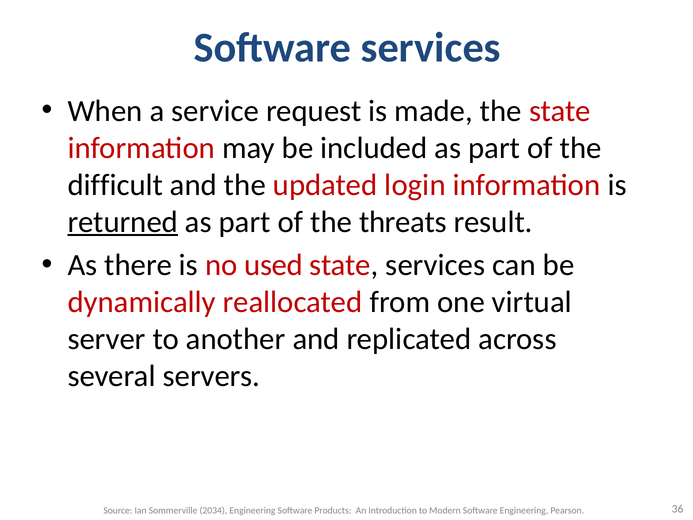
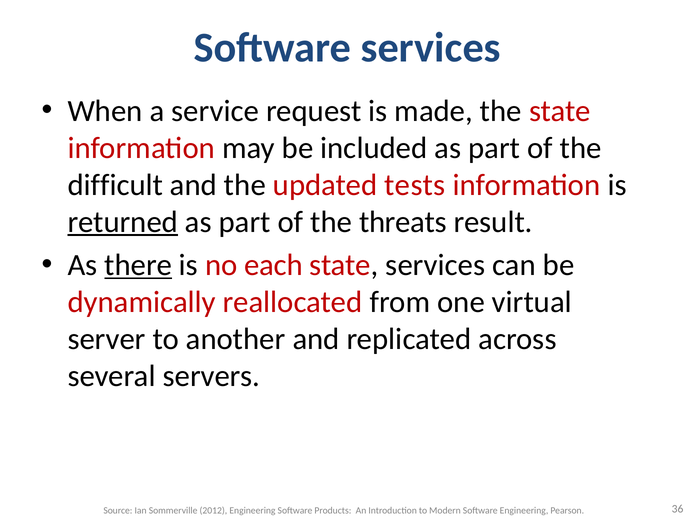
login: login -> tests (415, 185)
there underline: none -> present (138, 265)
used: used -> each (274, 265)
2034: 2034 -> 2012 (213, 511)
